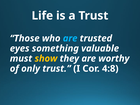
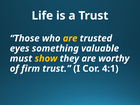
are colour: light blue -> yellow (70, 38)
only: only -> firm (31, 69)
4:8: 4:8 -> 4:1 (110, 69)
